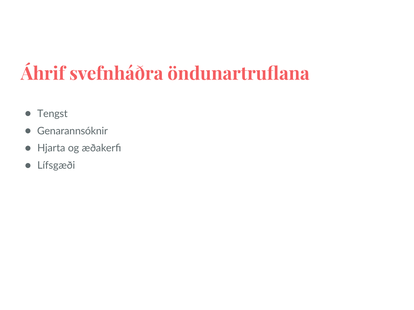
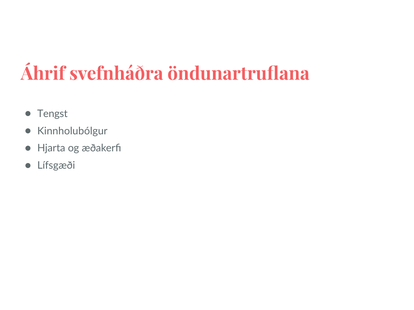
Genarannsóknir: Genarannsóknir -> Kinnholubólgur (72, 131)
